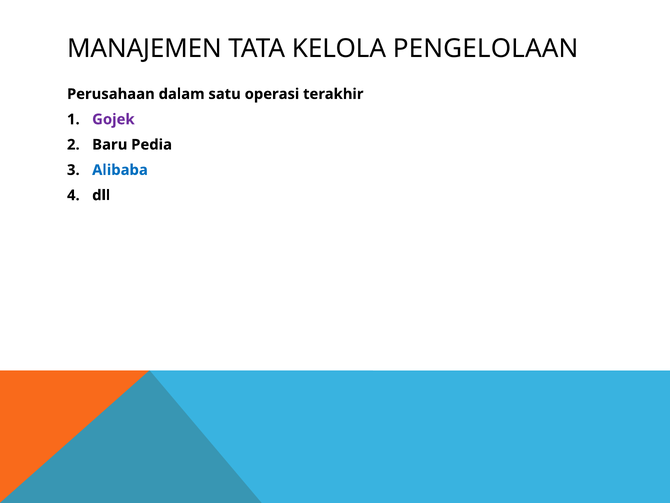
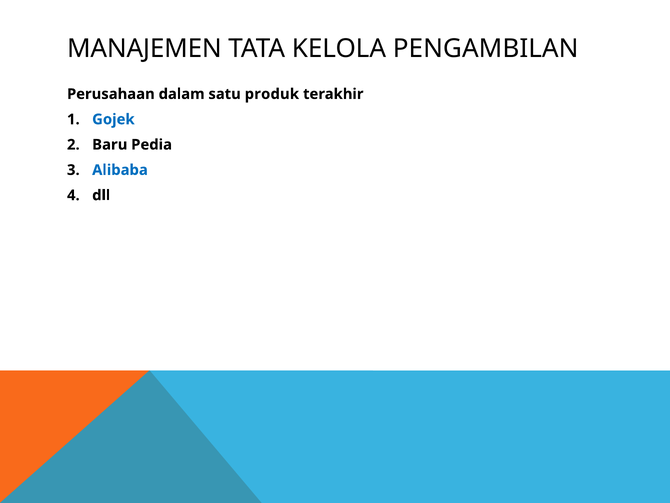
PENGELOLAAN: PENGELOLAAN -> PENGAMBILAN (486, 49)
operasi: operasi -> produk (272, 94)
Gojek colour: purple -> blue (113, 119)
